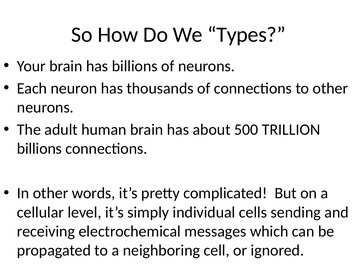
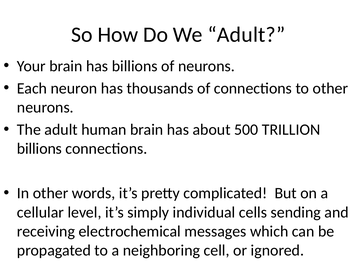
We Types: Types -> Adult (246, 35)
